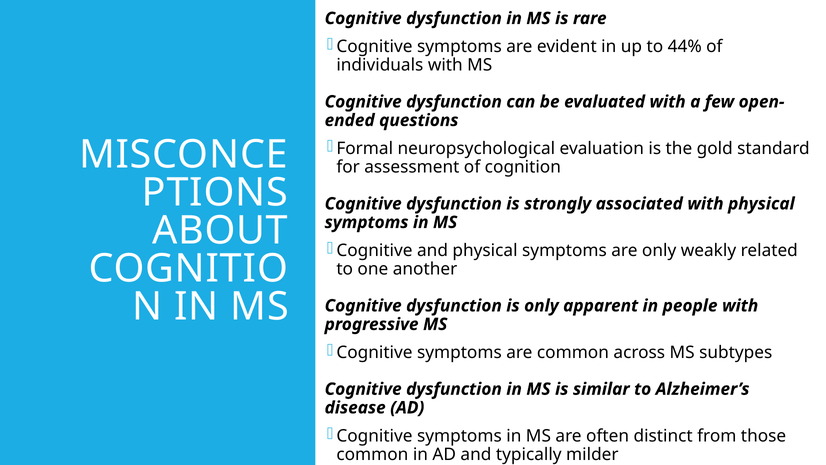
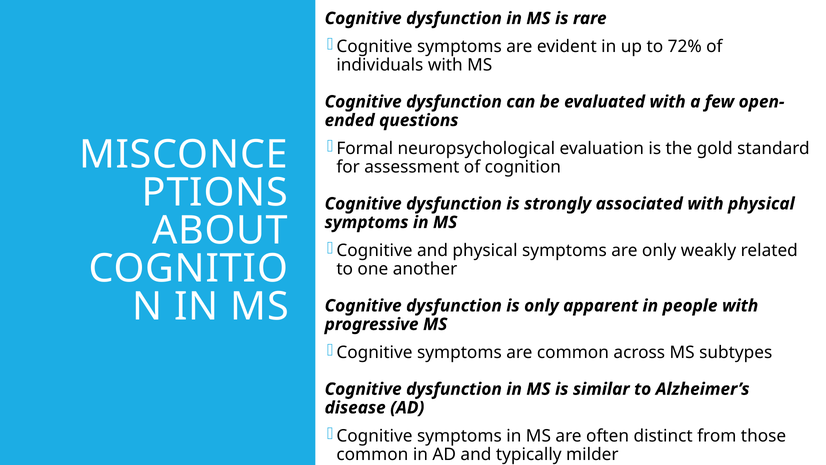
44%: 44% -> 72% (685, 46)
